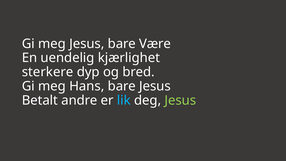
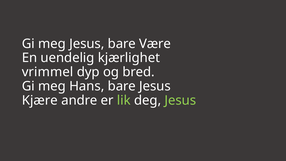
sterkere: sterkere -> vrimmel (48, 72)
Betalt: Betalt -> Kjære (40, 100)
lik colour: light blue -> light green (124, 100)
